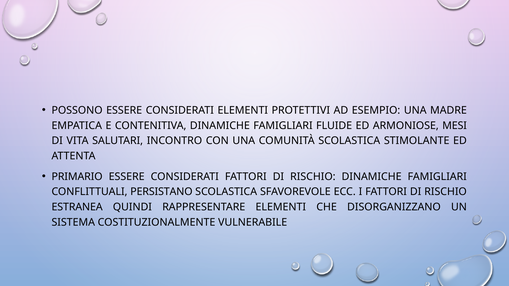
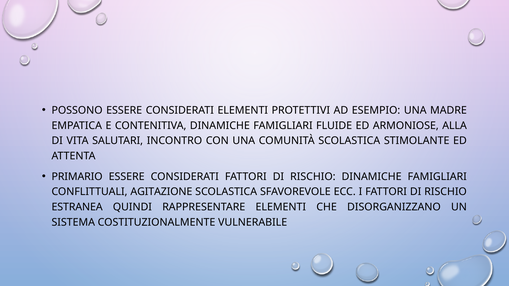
MESI: MESI -> ALLA (455, 126)
PERSISTANO: PERSISTANO -> AGITAZIONE (161, 192)
